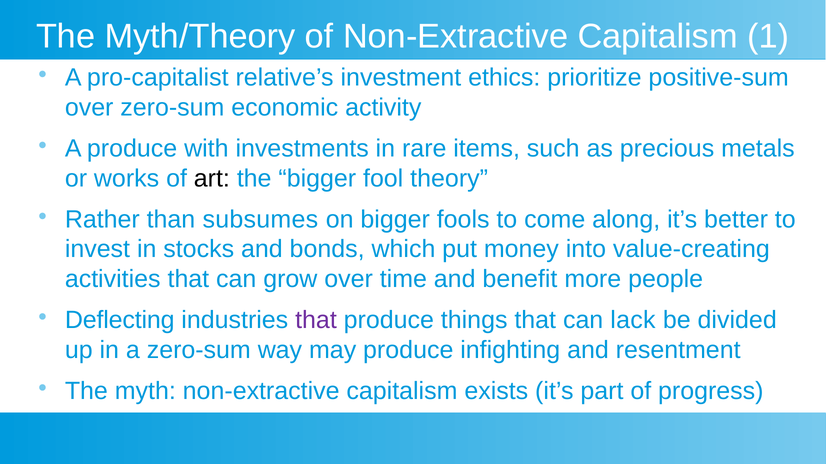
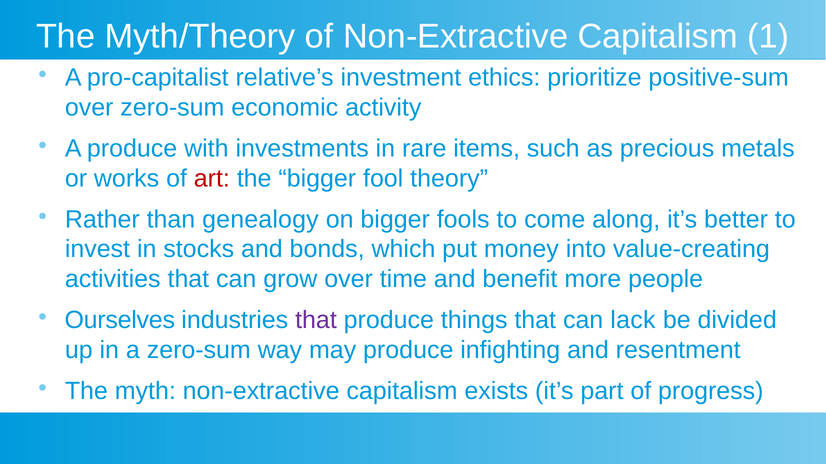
art colour: black -> red (212, 179)
subsumes: subsumes -> genealogy (260, 220)
Deflecting: Deflecting -> Ourselves (120, 321)
